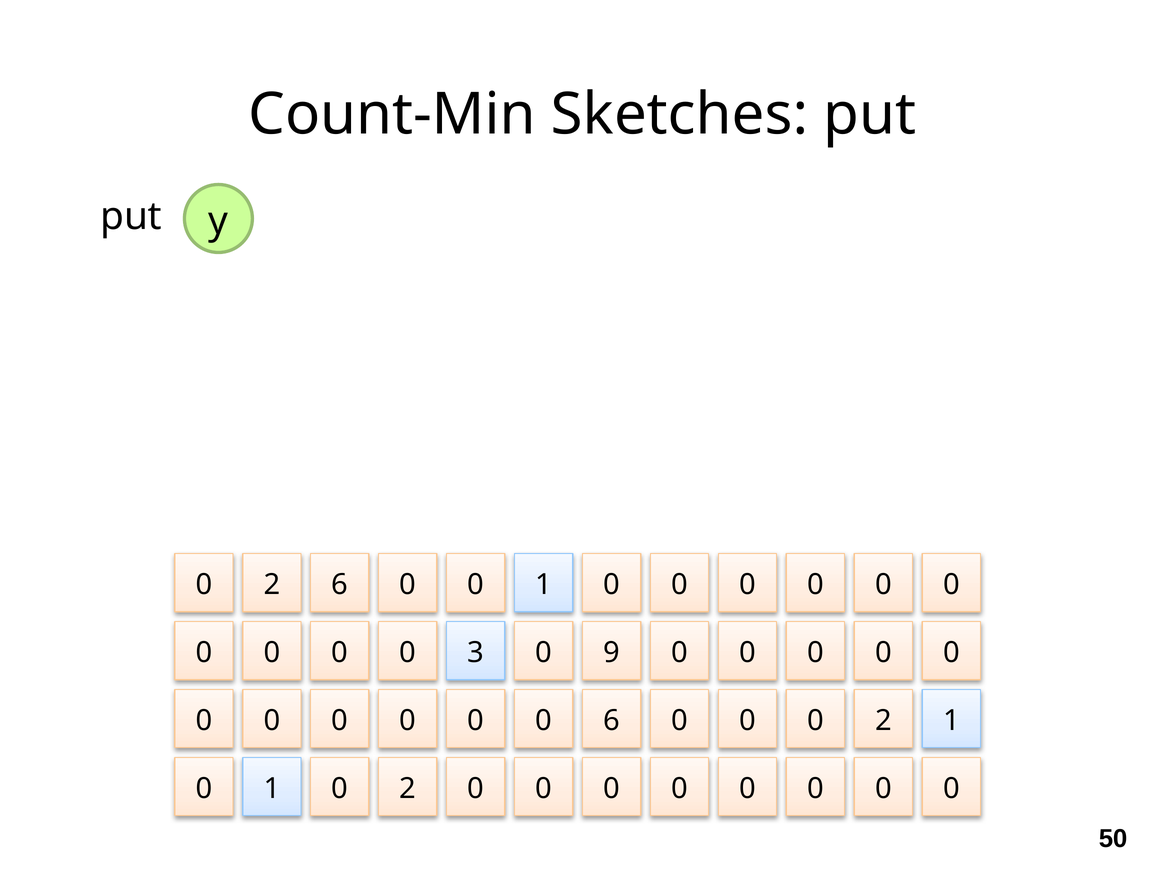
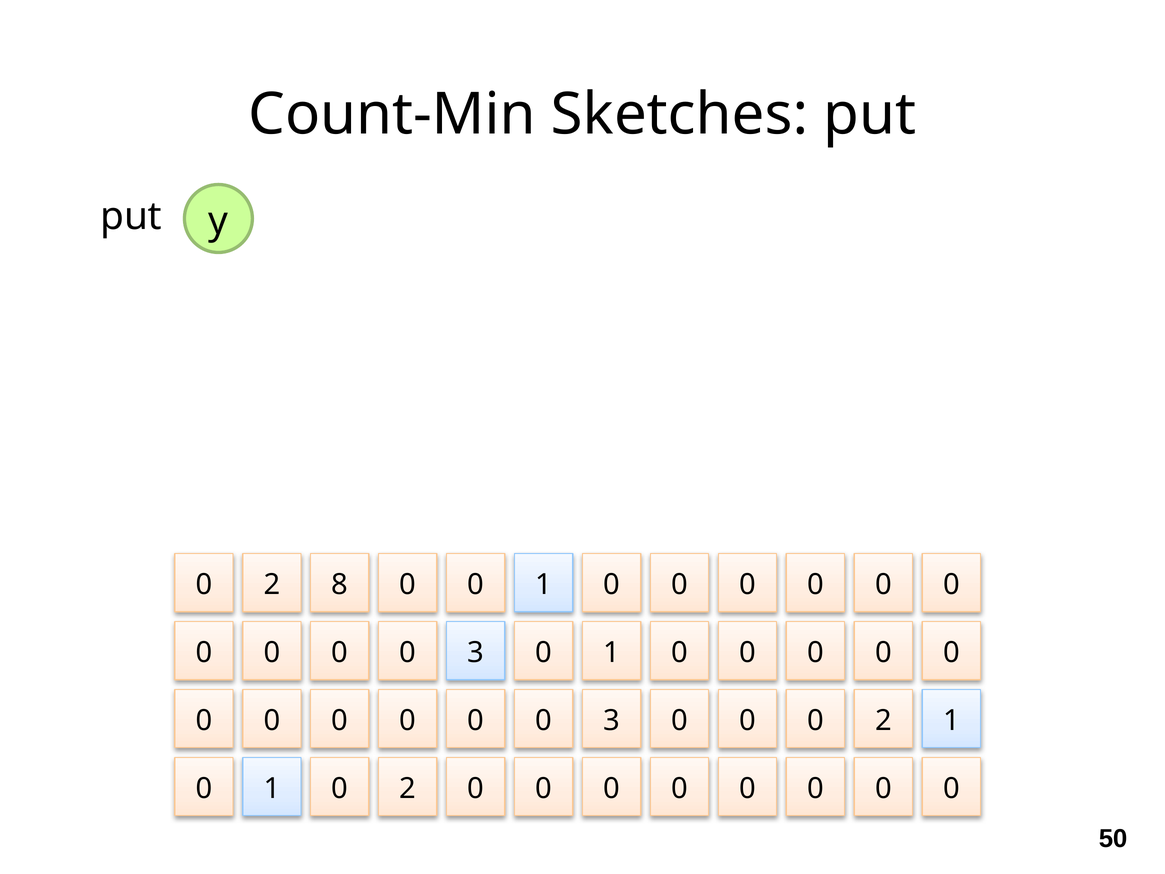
2 6: 6 -> 8 (340, 584)
3 0 9: 9 -> 1 (612, 652)
6: 6 -> 3 (612, 720)
